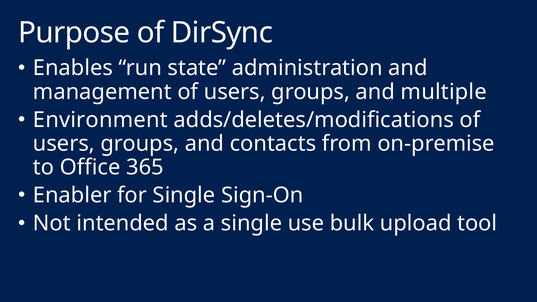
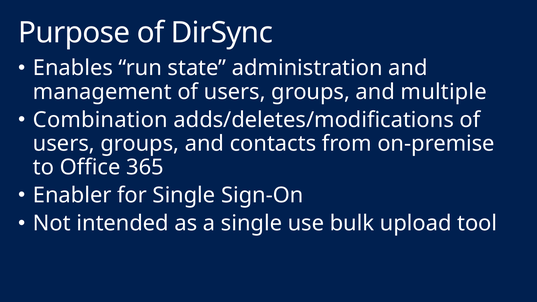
Environment: Environment -> Combination (100, 120)
